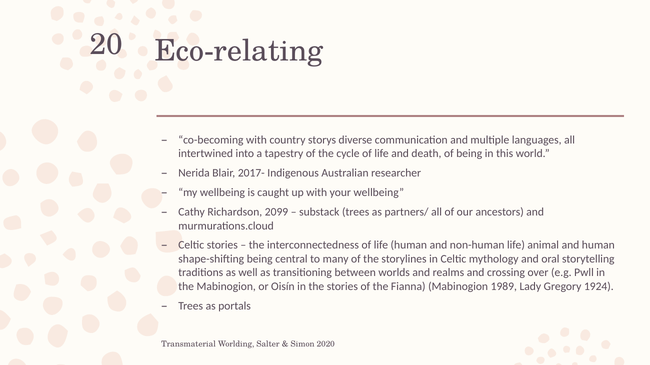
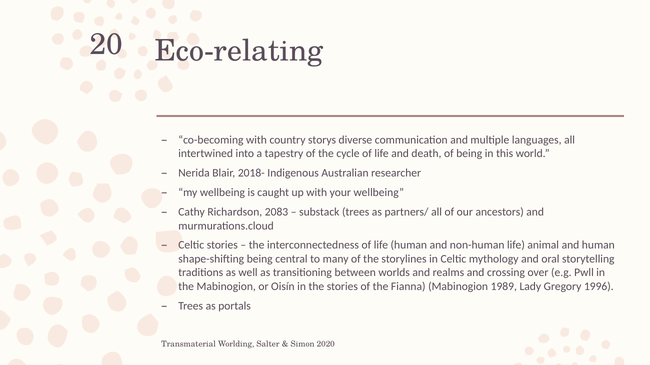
2017-: 2017- -> 2018- (251, 173)
2099: 2099 -> 2083 (277, 212)
1924: 1924 -> 1996 (599, 287)
